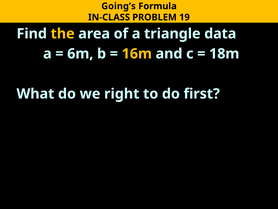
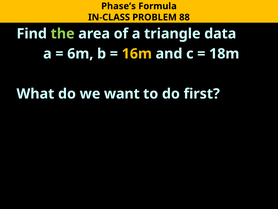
Going’s: Going’s -> Phase’s (119, 6)
19: 19 -> 88 (184, 17)
the colour: yellow -> light green (63, 34)
right: right -> want (122, 94)
